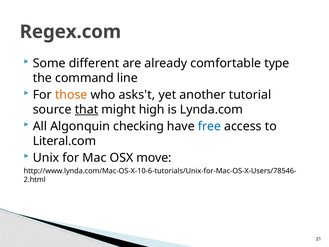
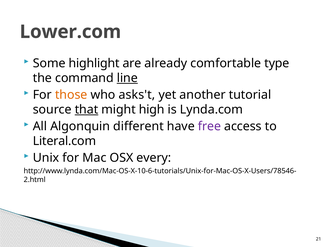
Regex.com: Regex.com -> Lower.com (70, 32)
different: different -> highlight (94, 63)
line underline: none -> present (127, 78)
checking: checking -> different (138, 126)
free colour: blue -> purple (209, 126)
move: move -> every (154, 158)
